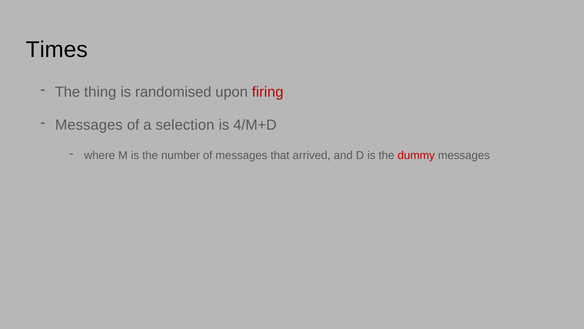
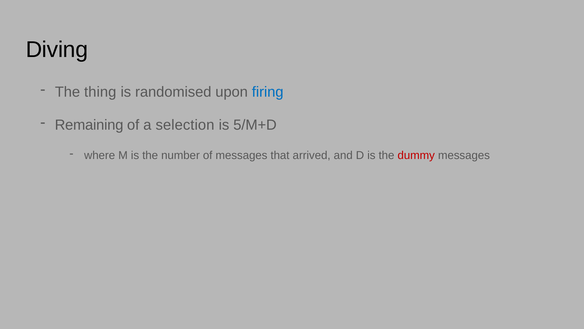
Times: Times -> Diving (57, 49)
firing colour: red -> blue (268, 92)
Messages: Messages -> Remaining (89, 125)
4/M+D: 4/M+D -> 5/M+D (255, 125)
